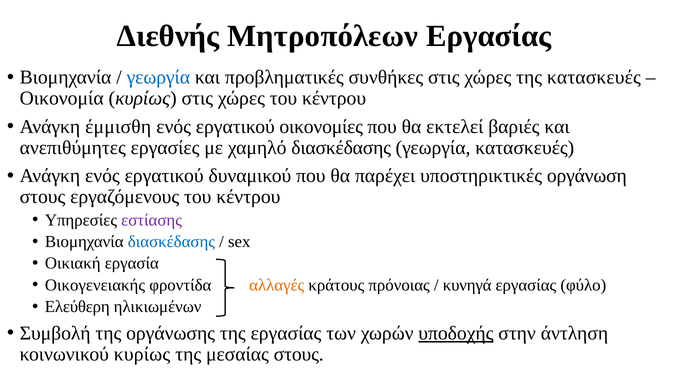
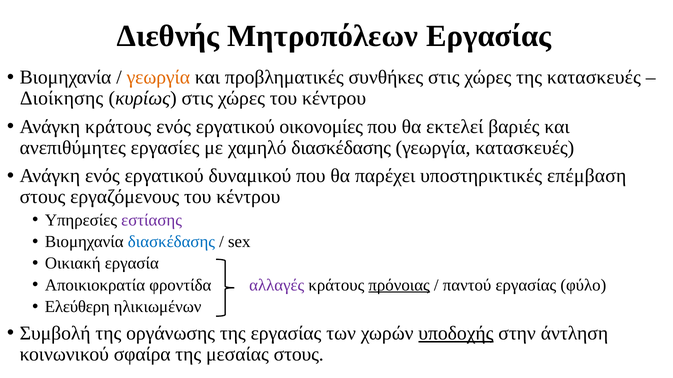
γεωργία colour: blue -> orange (158, 77)
Οικονομία: Οικονομία -> Διοίκησης (62, 99)
Ανάγκη έμμισθη: έμμισθη -> κράτους (118, 127)
οργάνωση: οργάνωση -> επέμβαση (587, 176)
Οικογενειακής: Οικογενειακής -> Αποικιοκρατία (95, 285)
αλλαγές colour: orange -> purple (277, 285)
πρόνοιας underline: none -> present (399, 285)
κυνηγά: κυνηγά -> παντού (467, 285)
κοινωνικού κυρίως: κυρίως -> σφαίρα (142, 355)
